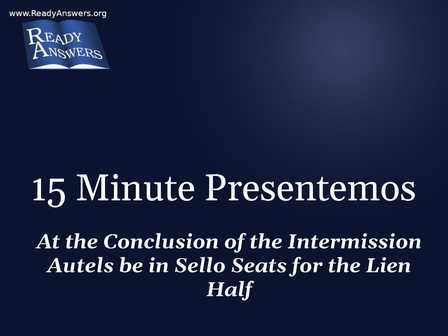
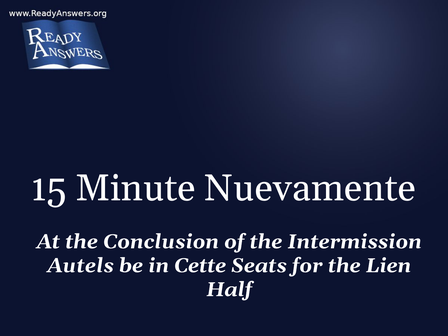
Presentemos: Presentemos -> Nuevamente (310, 188)
Sello: Sello -> Cette (200, 266)
